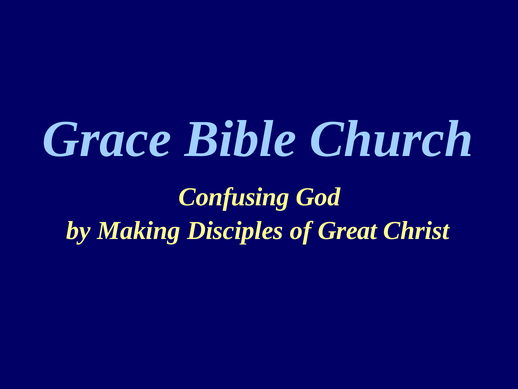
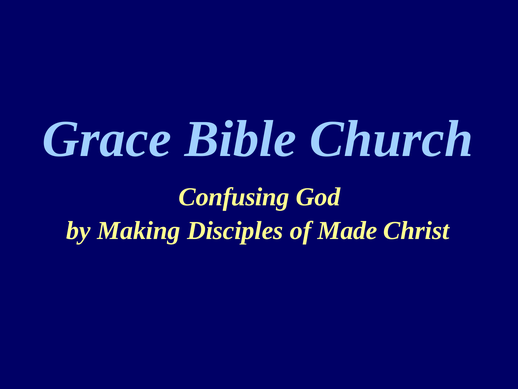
Great: Great -> Made (347, 230)
